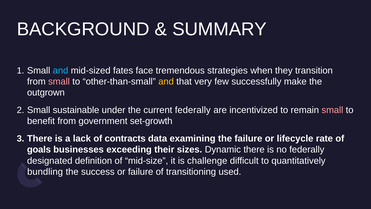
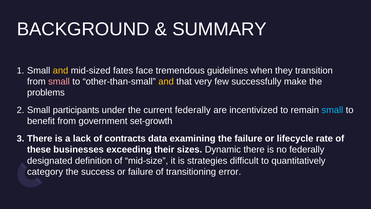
and colour: light blue -> yellow (61, 70)
strategies: strategies -> guidelines (228, 70)
outgrown: outgrown -> problems (46, 92)
sustainable: sustainable -> participants (76, 110)
small colour: pink -> light blue (332, 110)
goals: goals -> these (39, 149)
challenge: challenge -> strategies (207, 160)
bundling: bundling -> category (45, 171)
used: used -> error (230, 171)
